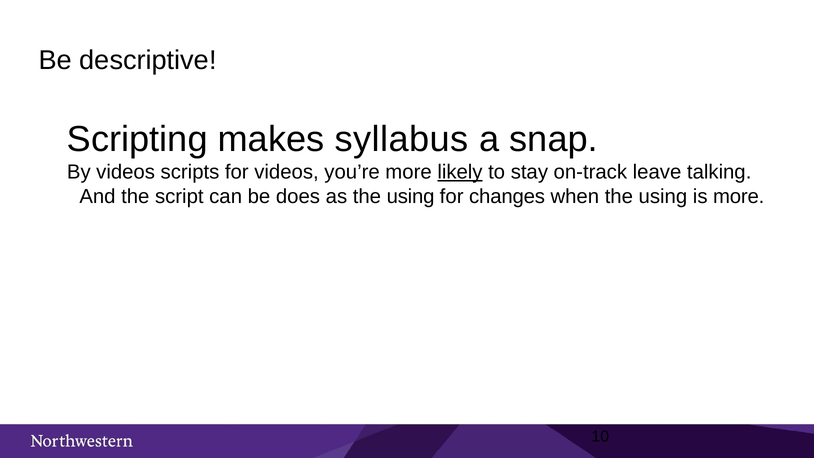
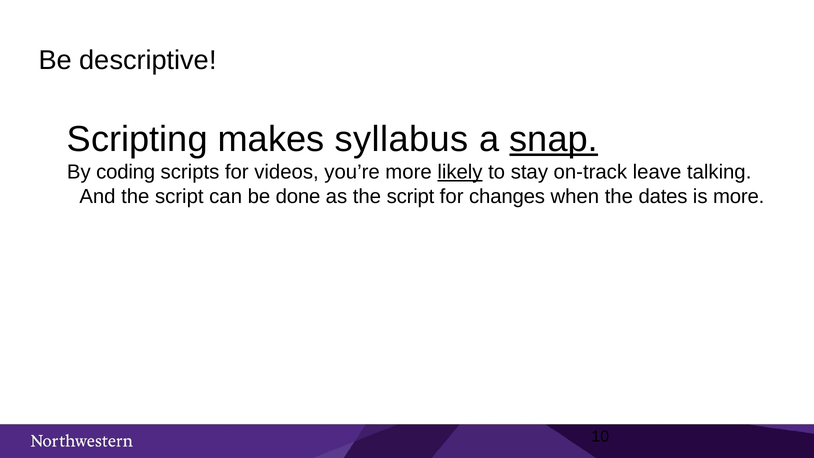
snap underline: none -> present (554, 139)
By videos: videos -> coding (126, 172)
does: does -> done (298, 196)
as the using: using -> script (411, 196)
when the using: using -> dates (663, 196)
